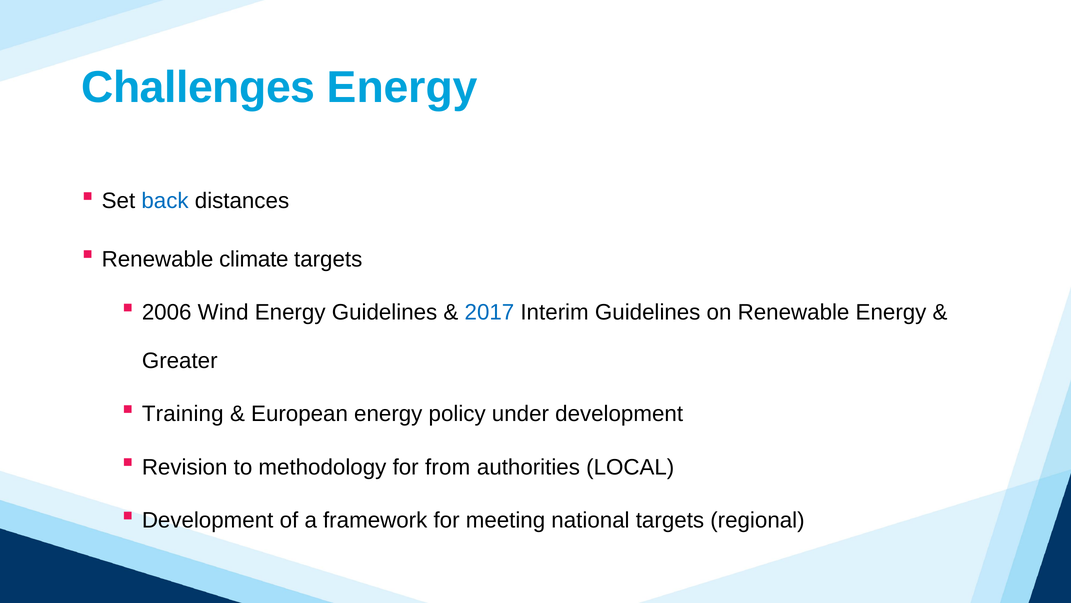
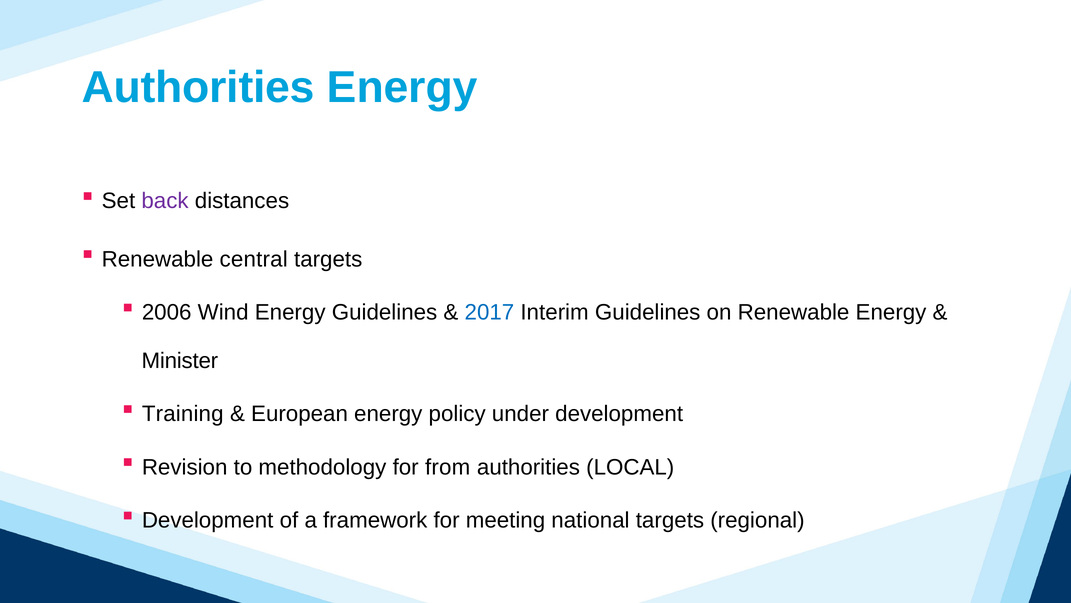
Challenges: Challenges -> Authorities (198, 88)
back colour: blue -> purple (165, 201)
climate: climate -> central (254, 259)
Greater: Greater -> Minister (180, 360)
